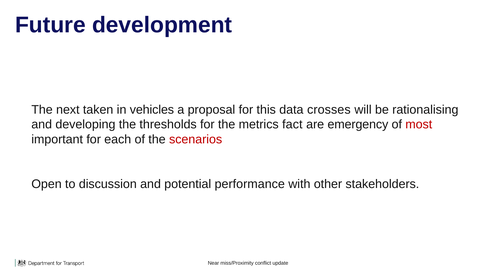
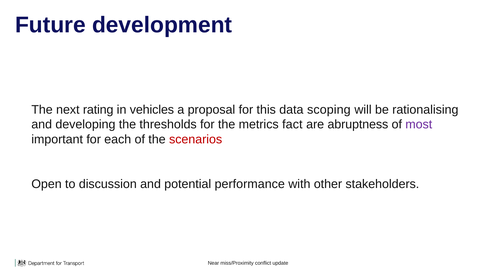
taken: taken -> rating (98, 110)
crosses: crosses -> scoping (329, 110)
emergency: emergency -> abruptness (358, 125)
most colour: red -> purple (419, 125)
